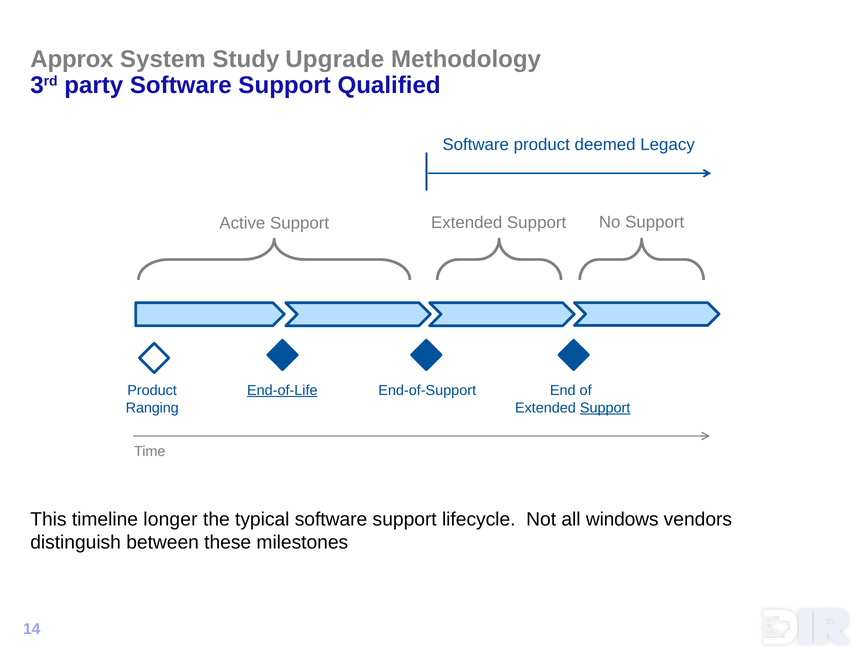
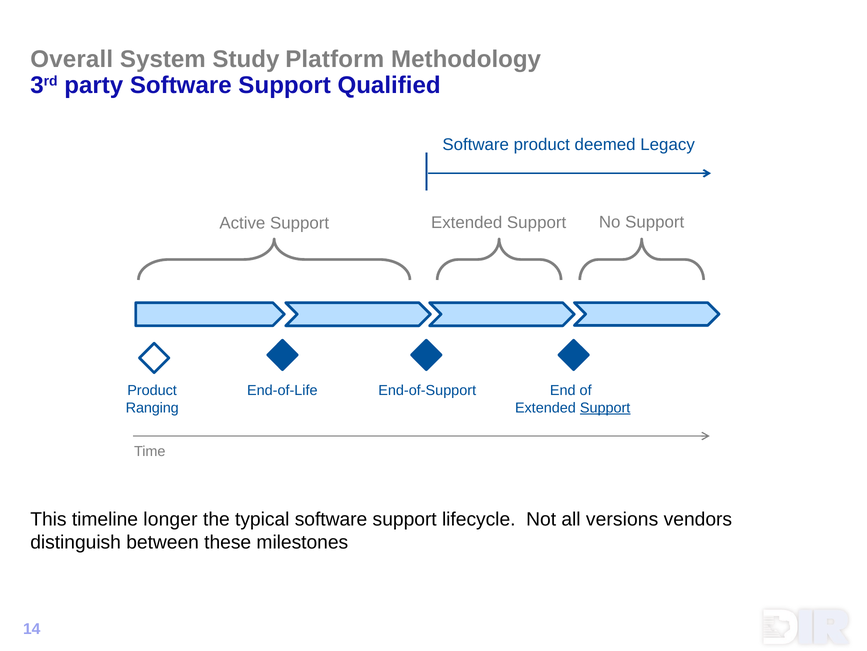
Approx: Approx -> Overall (72, 59)
Upgrade: Upgrade -> Platform (335, 59)
End-of-Life underline: present -> none (282, 390)
windows: windows -> versions (622, 519)
